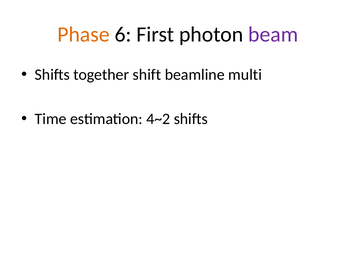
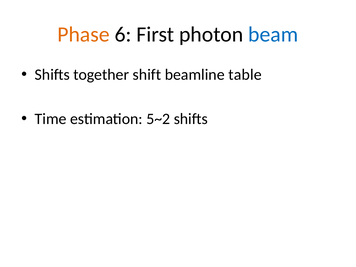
beam colour: purple -> blue (273, 34)
multi: multi -> table (245, 75)
4~2: 4~2 -> 5~2 (158, 119)
